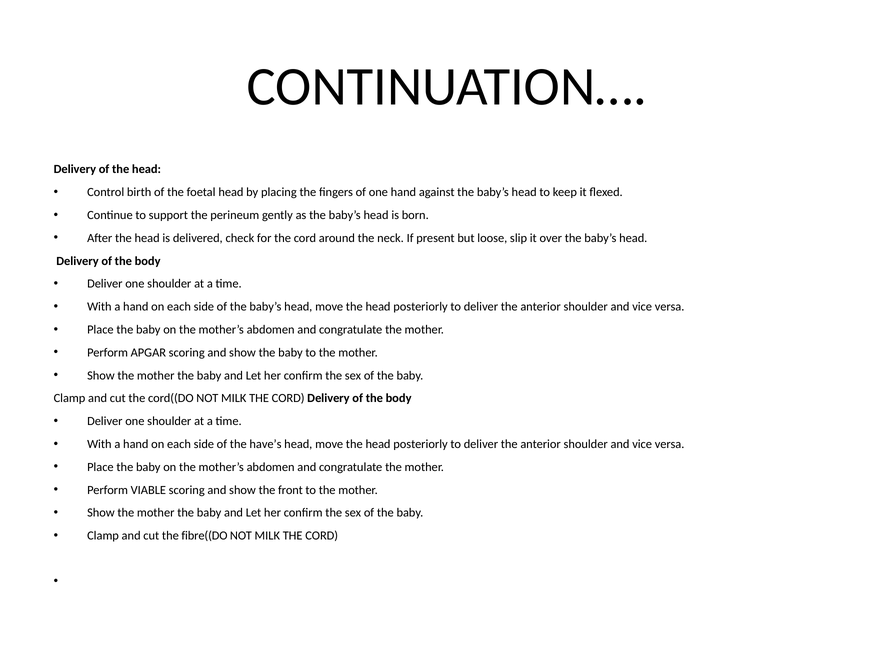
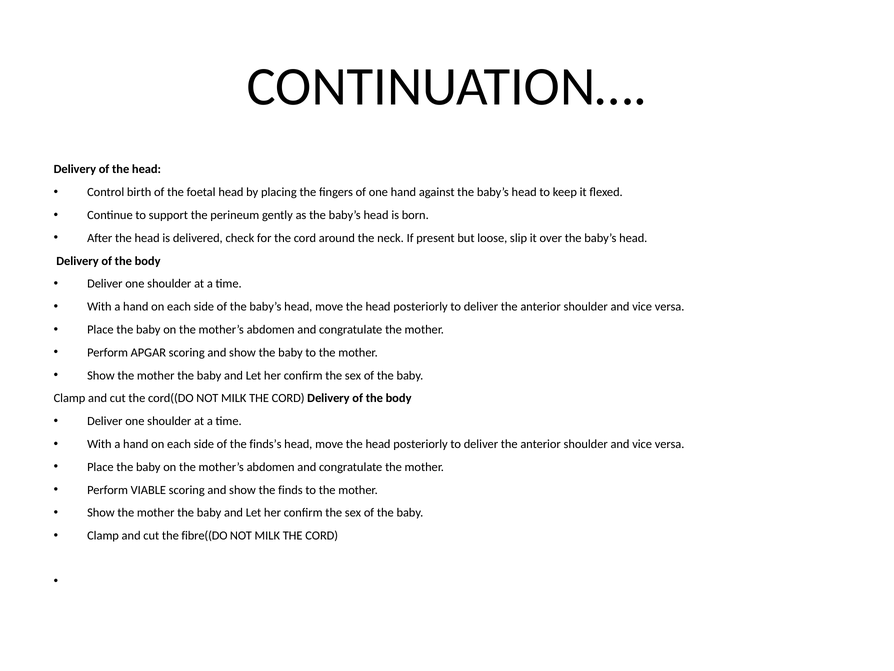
have’s: have’s -> finds’s (266, 444)
front: front -> finds (290, 490)
